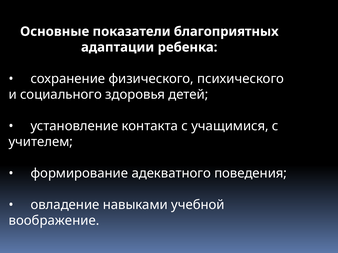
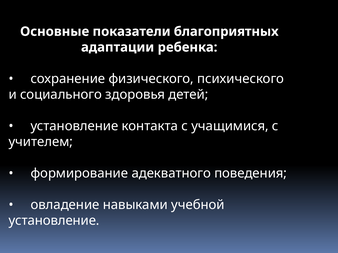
воображение: воображение -> установление (54, 221)
